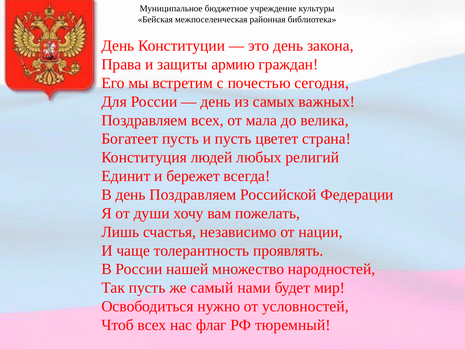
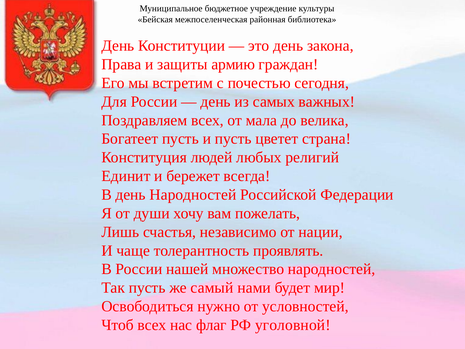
день Поздравляем: Поздравляем -> Народностей (193, 195)
тюремный: тюремный -> уголовной (293, 325)
